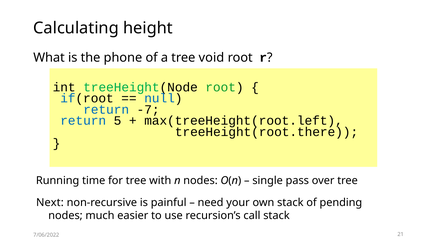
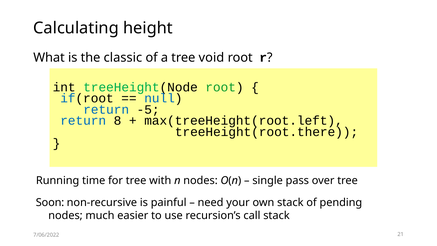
phone: phone -> classic (123, 58)
-7: -7 -> -5 (148, 109)
5: 5 -> 8 (118, 121)
Next: Next -> Soon (50, 202)
